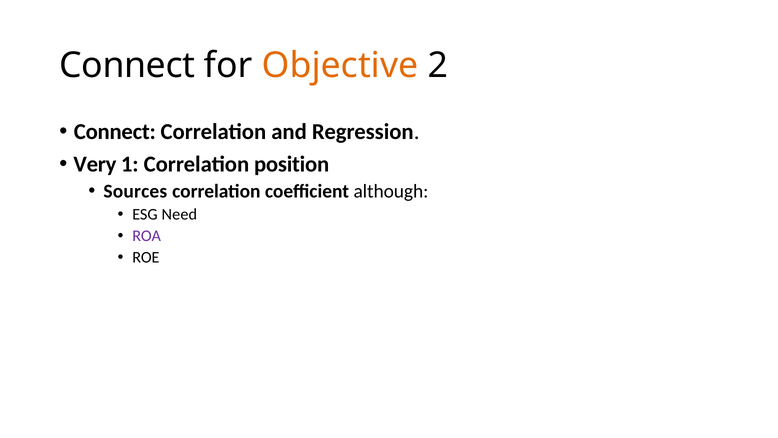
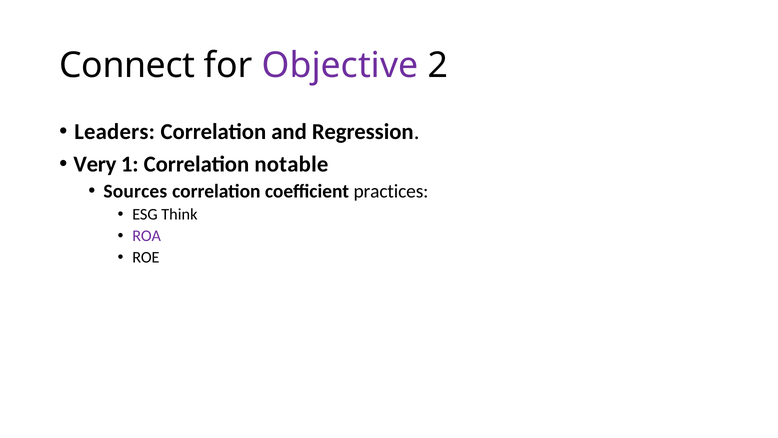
Objective colour: orange -> purple (340, 65)
Connect: Connect -> Leaders (115, 132)
position: position -> notable (291, 164)
although: although -> practices (391, 191)
Need: Need -> Think (179, 214)
